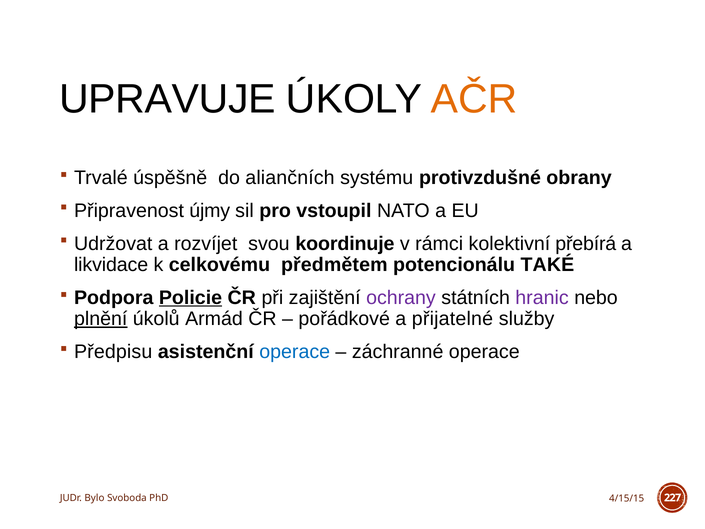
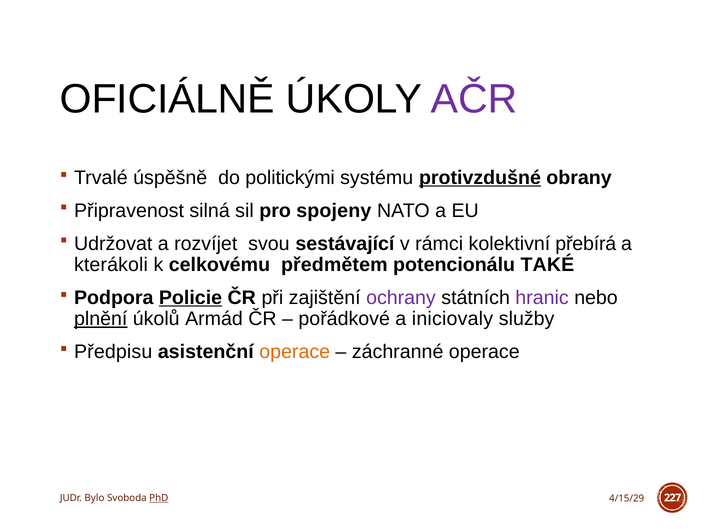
UPRAVUJE: UPRAVUJE -> OFICIÁLNĚ (167, 99)
AČR colour: orange -> purple (474, 99)
aliančních: aliančních -> politickými (290, 178)
protivzdušné underline: none -> present (480, 178)
újmy: újmy -> silná (210, 211)
vstoupil: vstoupil -> spojeny (334, 211)
koordinuje: koordinuje -> sestávající (345, 243)
likvidace: likvidace -> kterákoli (111, 265)
přijatelné: přijatelné -> iniciovaly (452, 319)
operace colour: blue -> orange (295, 352)
PhD underline: none -> present (159, 498)
4/15/15: 4/15/15 -> 4/15/29 (627, 498)
